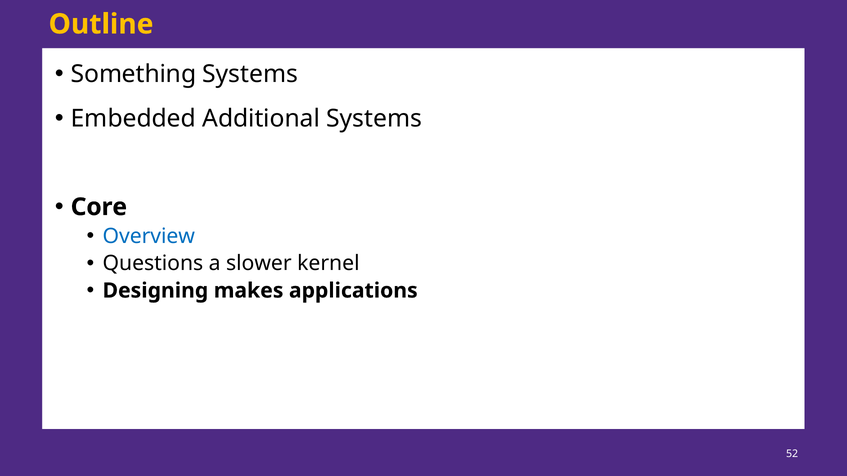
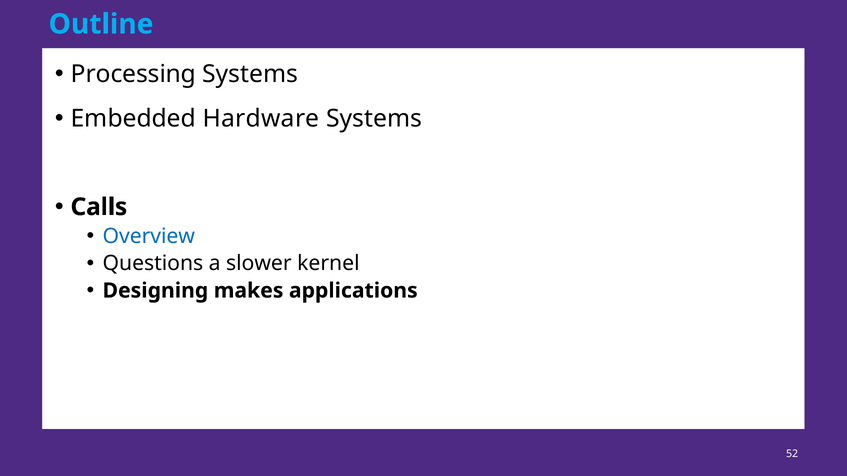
Outline colour: yellow -> light blue (101, 24)
Something: Something -> Processing (133, 74)
Additional: Additional -> Hardware (261, 118)
Core: Core -> Calls (99, 207)
